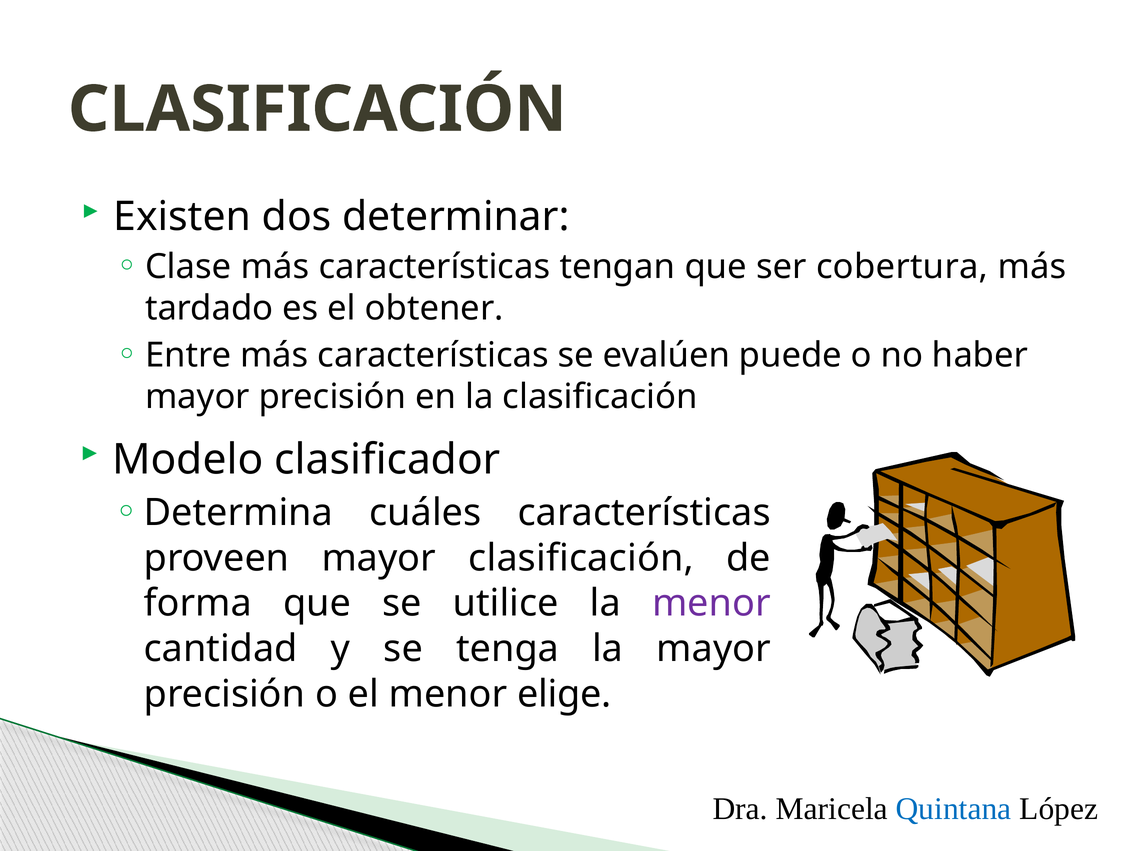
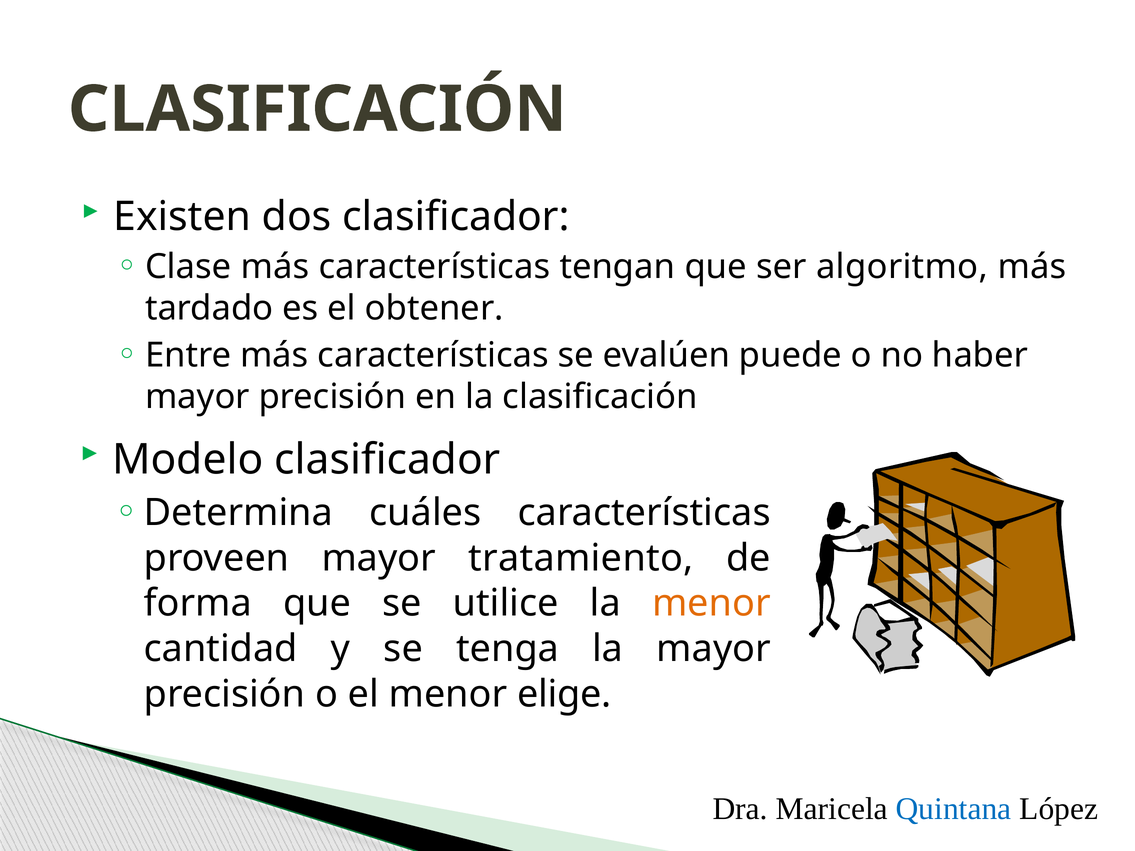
dos determinar: determinar -> clasificador (456, 217)
cobertura: cobertura -> algoritmo (902, 267)
mayor clasificación: clasificación -> tratamiento (581, 558)
menor colour: purple -> orange (711, 604)
